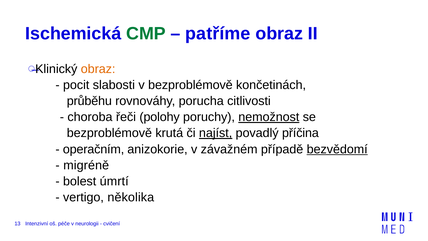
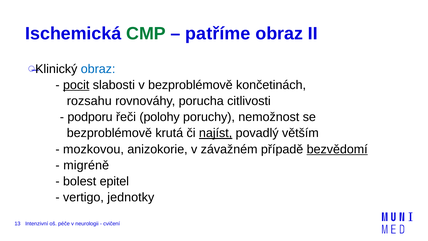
obraz colour: orange -> blue (98, 69)
pocit underline: none -> present (76, 85)
průběhu: průběhu -> rozsahu (89, 101)
choroba: choroba -> podporu (90, 117)
nemožnost underline: present -> none (269, 117)
příčina: příčina -> větším (300, 133)
operačním: operačním -> mozkovou (93, 149)
úmrtí: úmrtí -> epitel (114, 181)
několika: několika -> jednotky (131, 197)
